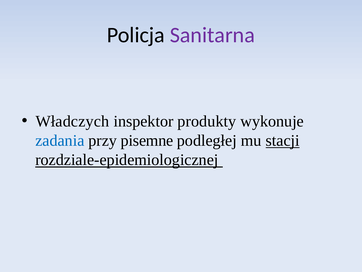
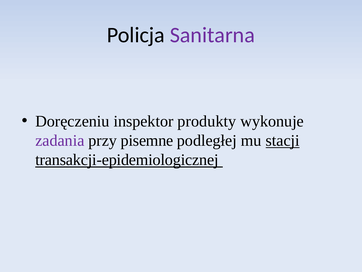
Władczych: Władczych -> Doręczeniu (72, 121)
zadania colour: blue -> purple (60, 140)
rozdziale-epidemiologicznej: rozdziale-epidemiologicznej -> transakcji-epidemiologicznej (127, 160)
